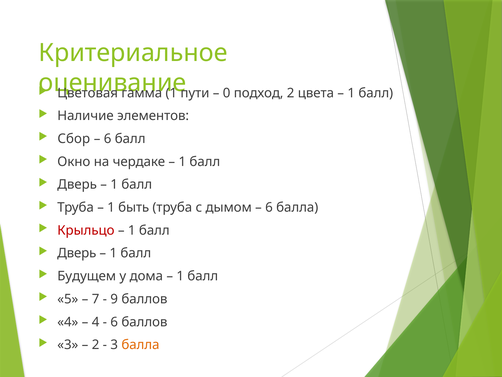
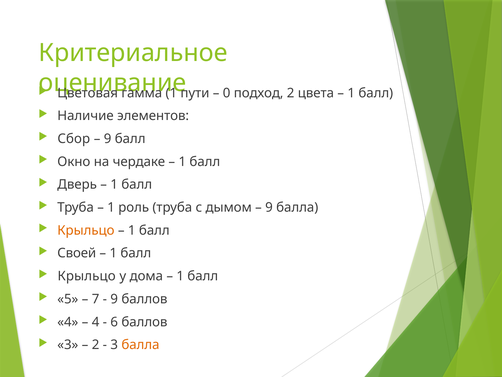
6: 6 -> 9 (108, 139)
быть: быть -> роль (134, 207)
6: 6 -> 9 (269, 207)
Крыльцо colour: red -> orange (86, 230)
Дверь: Дверь -> Своей (77, 253)
Будущем: Будущем -> Крыльцо (87, 276)
